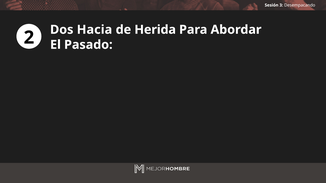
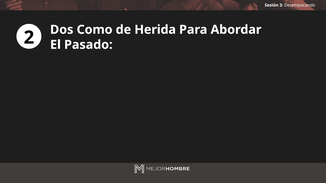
Hacia: Hacia -> Como (95, 30)
